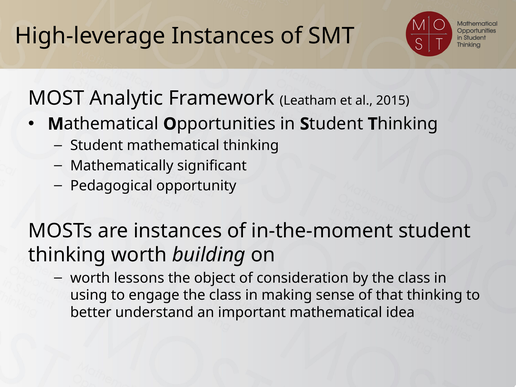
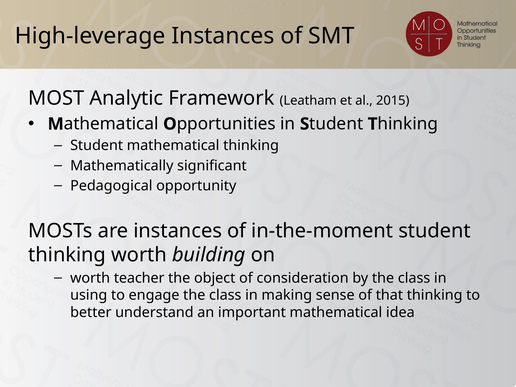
lessons: lessons -> teacher (139, 278)
